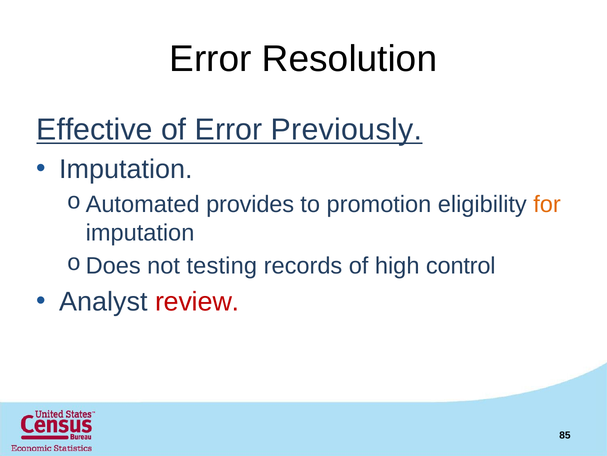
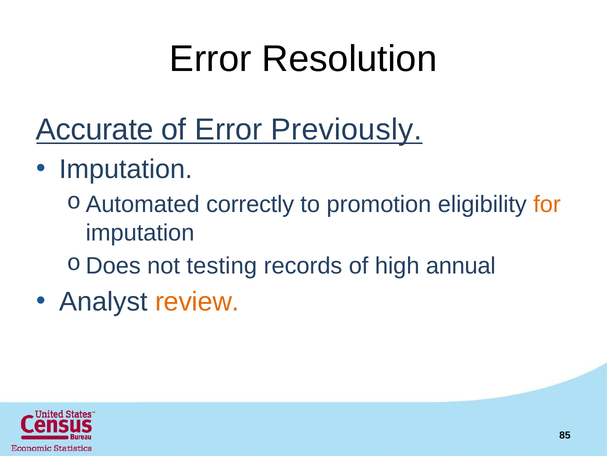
Effective: Effective -> Accurate (95, 130)
provides: provides -> correctly (250, 204)
control: control -> annual (461, 265)
review colour: red -> orange (197, 301)
